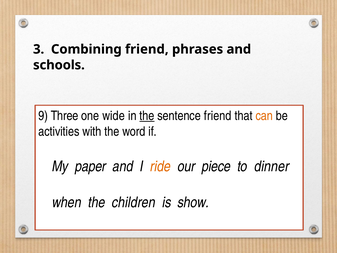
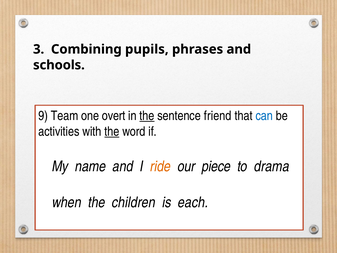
Combining friend: friend -> pupils (147, 49)
Three: Three -> Team (65, 116)
wide: wide -> overt (114, 116)
can colour: orange -> blue (264, 116)
the underline: none -> present (112, 131)
paper: paper -> name (91, 166)
dinner: dinner -> drama (272, 166)
show: show -> each (193, 202)
